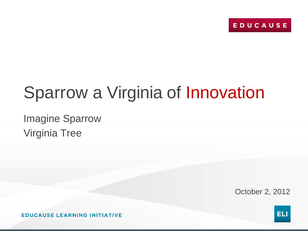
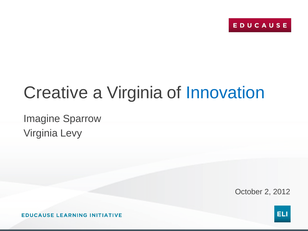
Sparrow: Sparrow -> Creative (56, 93)
Innovation colour: red -> blue (225, 93)
Tree: Tree -> Levy (71, 133)
